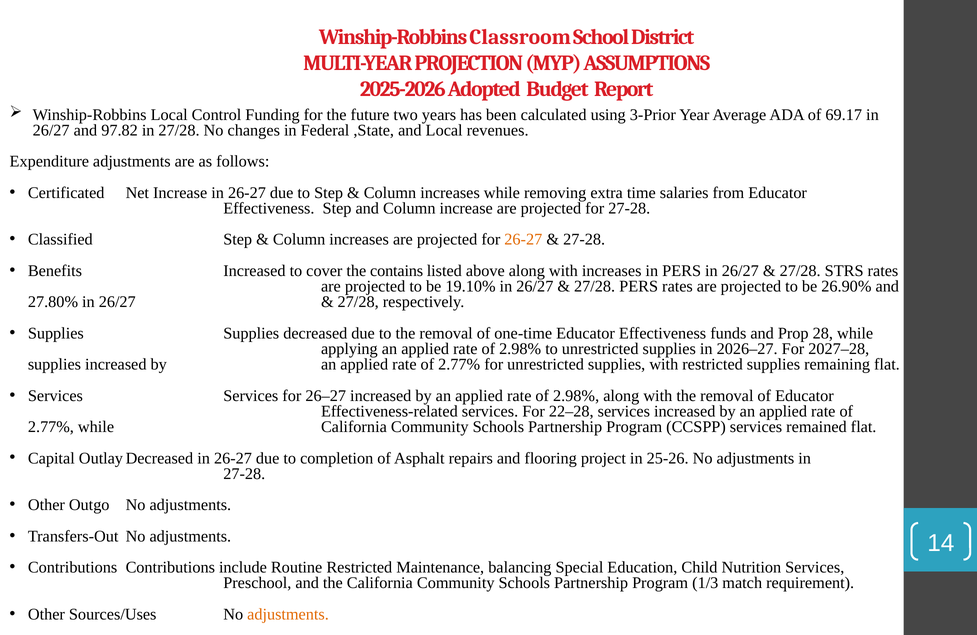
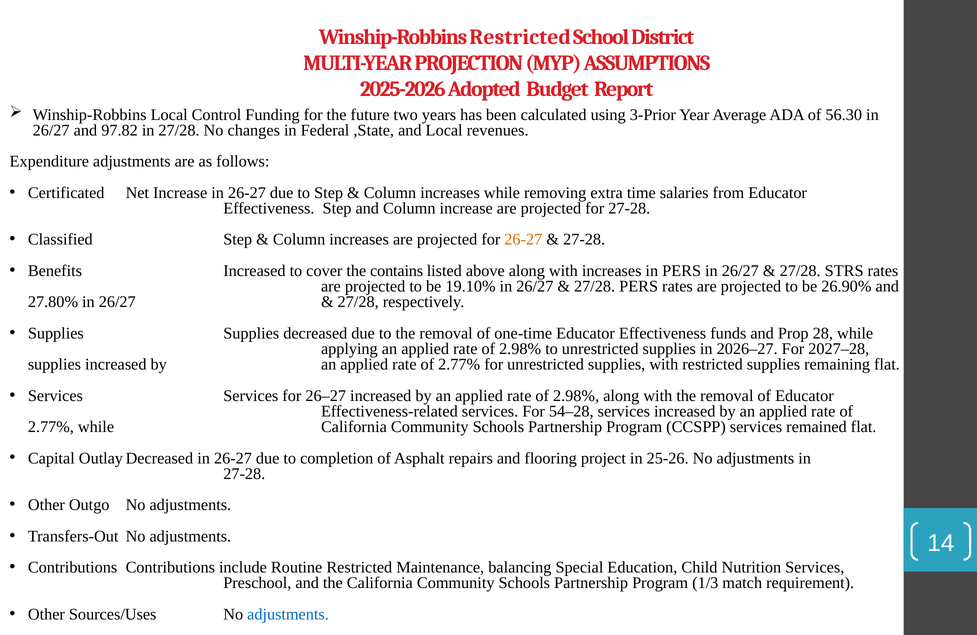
Winship-Robbins Classroom: Classroom -> Restricted (520, 37)
69.17: 69.17 -> 56.30 (844, 115)
22–28: 22–28 -> 54–28 (571, 411)
adjustments colour: orange -> blue (288, 614)
